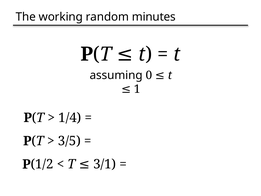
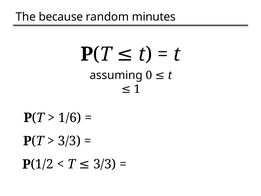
working: working -> because (61, 17)
1/4: 1/4 -> 1/6 (70, 118)
3/5: 3/5 -> 3/3 (69, 141)
T 3/1: 3/1 -> 3/3 (105, 164)
